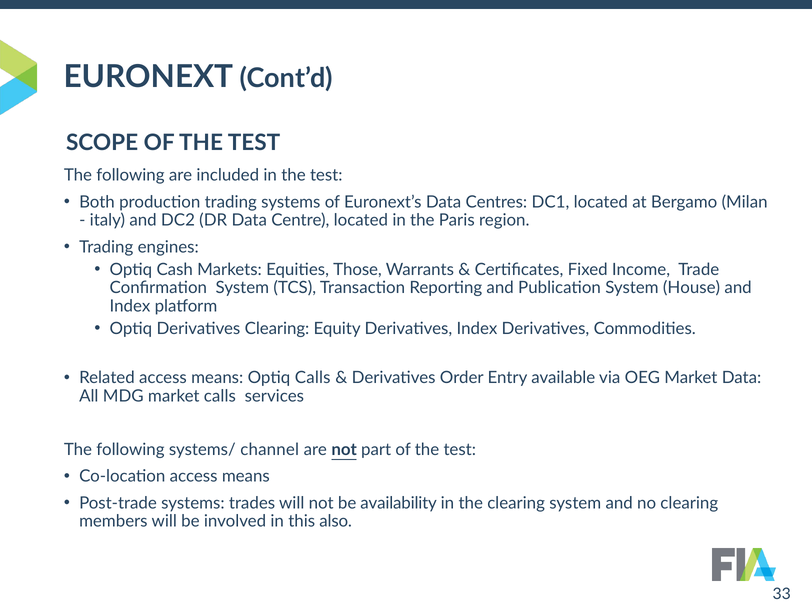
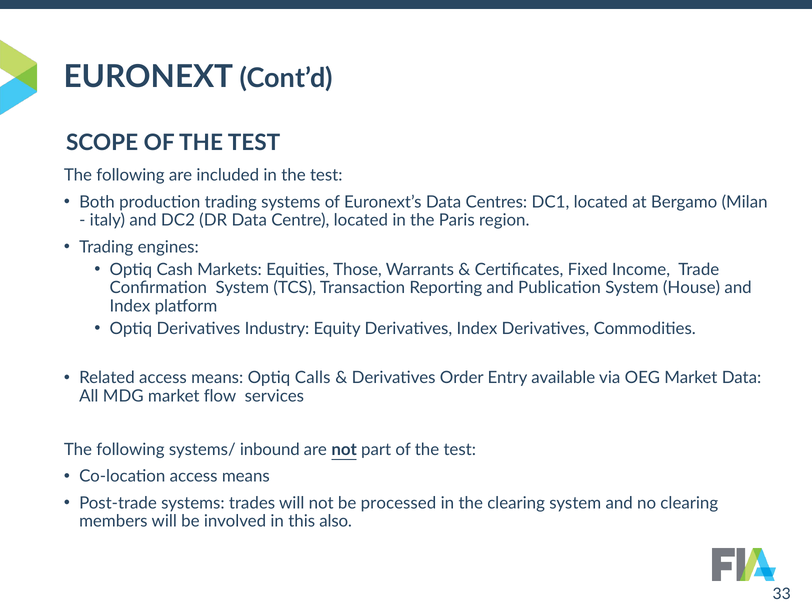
Derivatives Clearing: Clearing -> Industry (277, 329)
market calls: calls -> flow (220, 396)
channel: channel -> inbound (270, 450)
availability: availability -> processed (398, 503)
